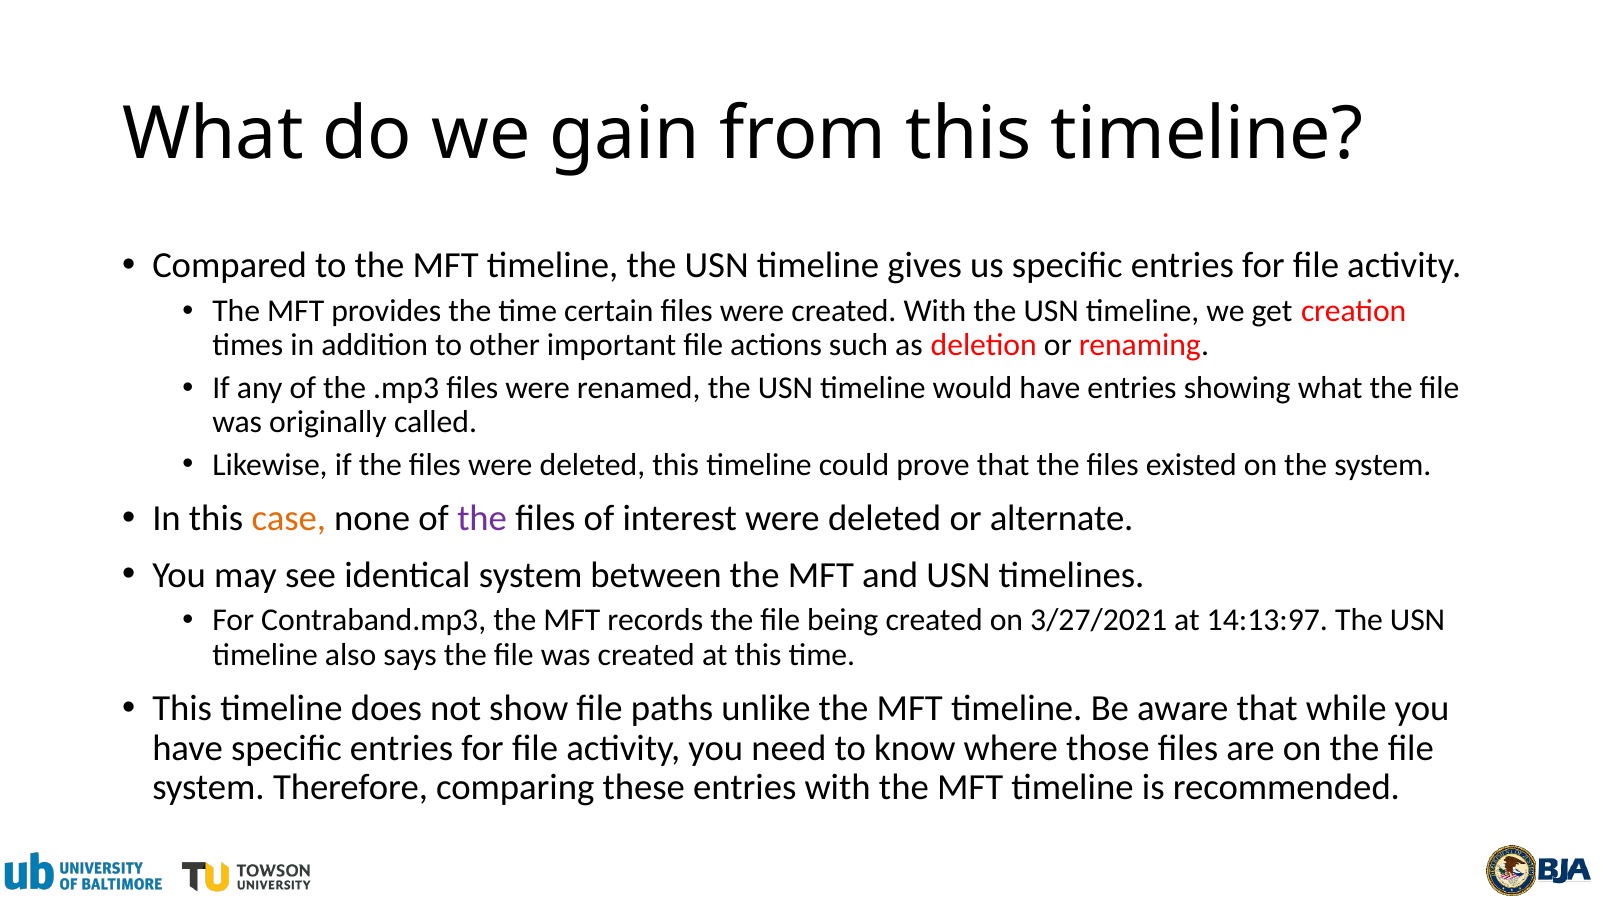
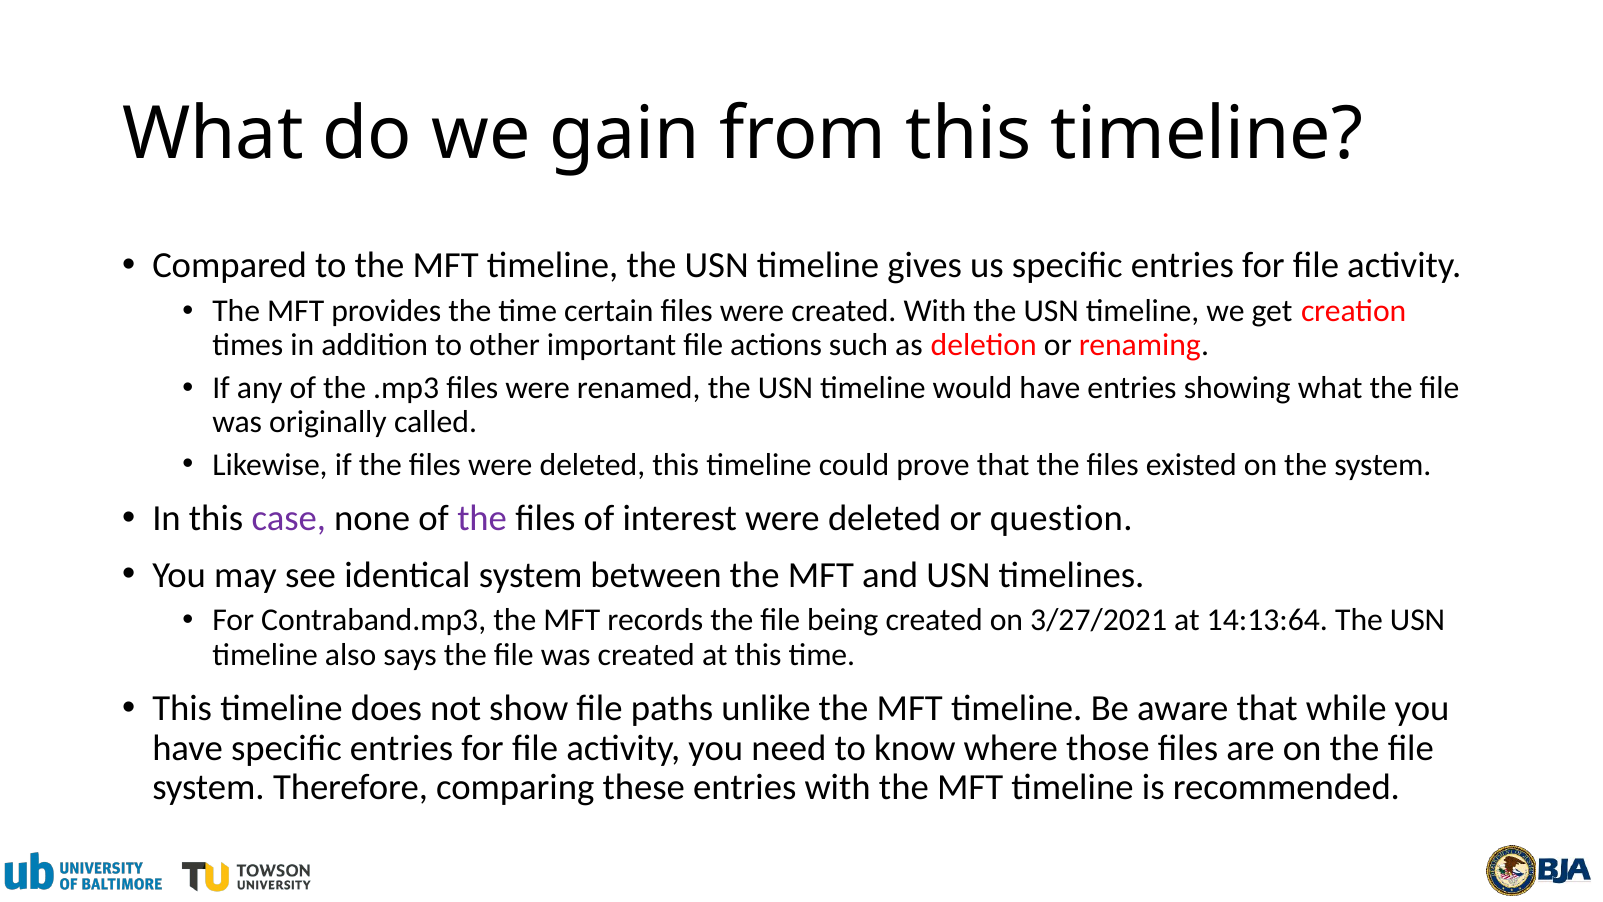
case colour: orange -> purple (289, 518)
alternate: alternate -> question (1061, 518)
14:13:97: 14:13:97 -> 14:13:64 (1267, 620)
